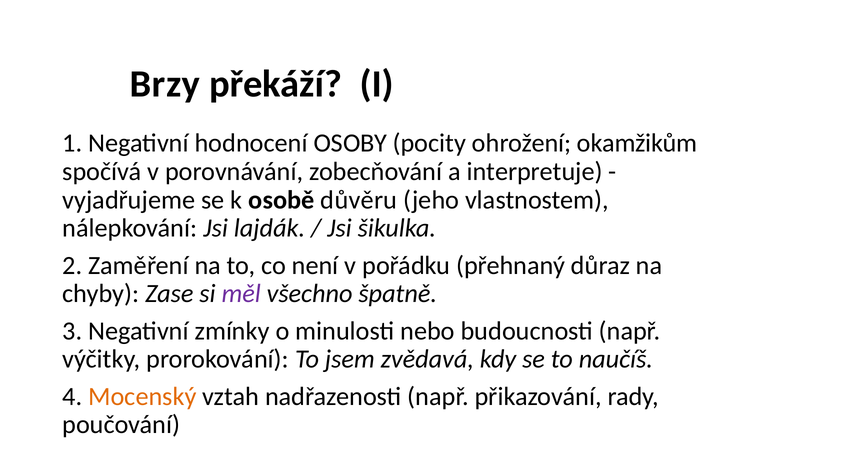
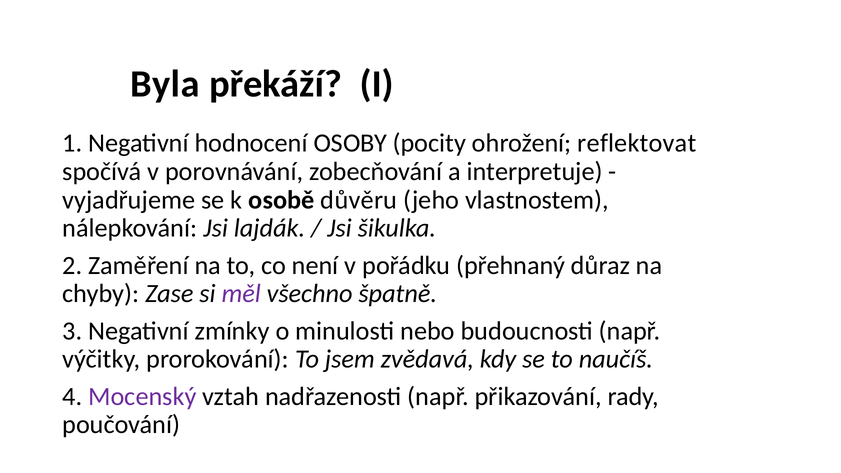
Brzy: Brzy -> Byla (165, 84)
okamžikům: okamžikům -> reflektovat (637, 143)
Mocenský colour: orange -> purple (142, 396)
